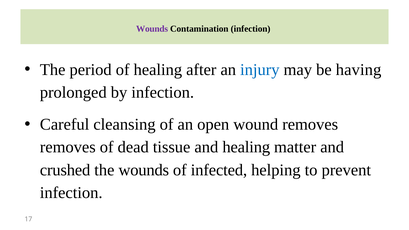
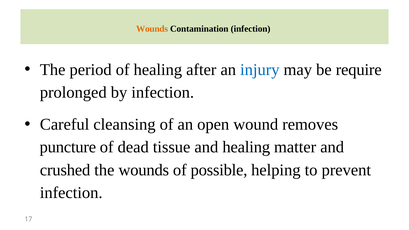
Wounds colour: purple -> orange (152, 29)
having: having -> require (359, 70)
removes: removes -> puncture (68, 147)
infected: infected -> possible (219, 170)
